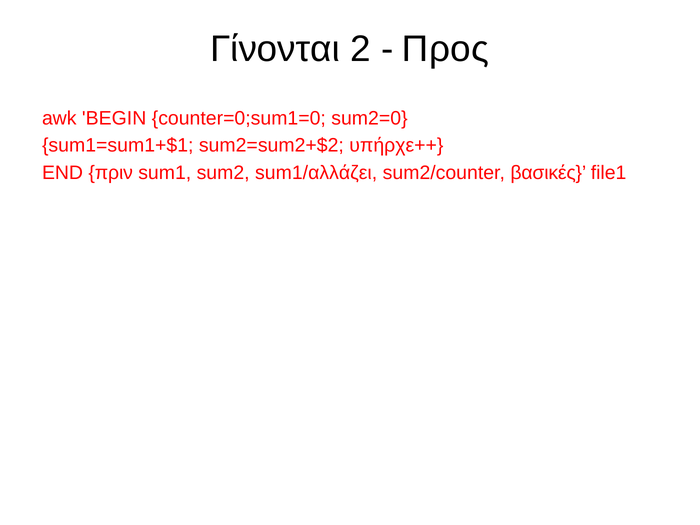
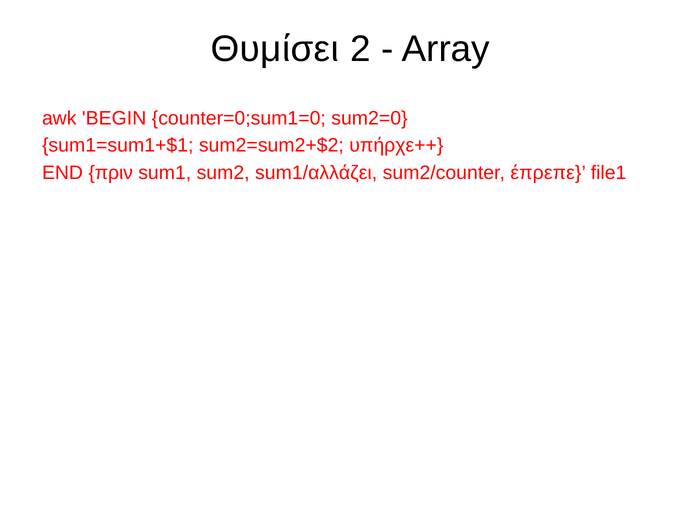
Γίνονται: Γίνονται -> Θυμίσει (275, 49)
Προς: Προς -> Array (446, 49)
βασικές: βασικές -> έπρεπε (548, 173)
